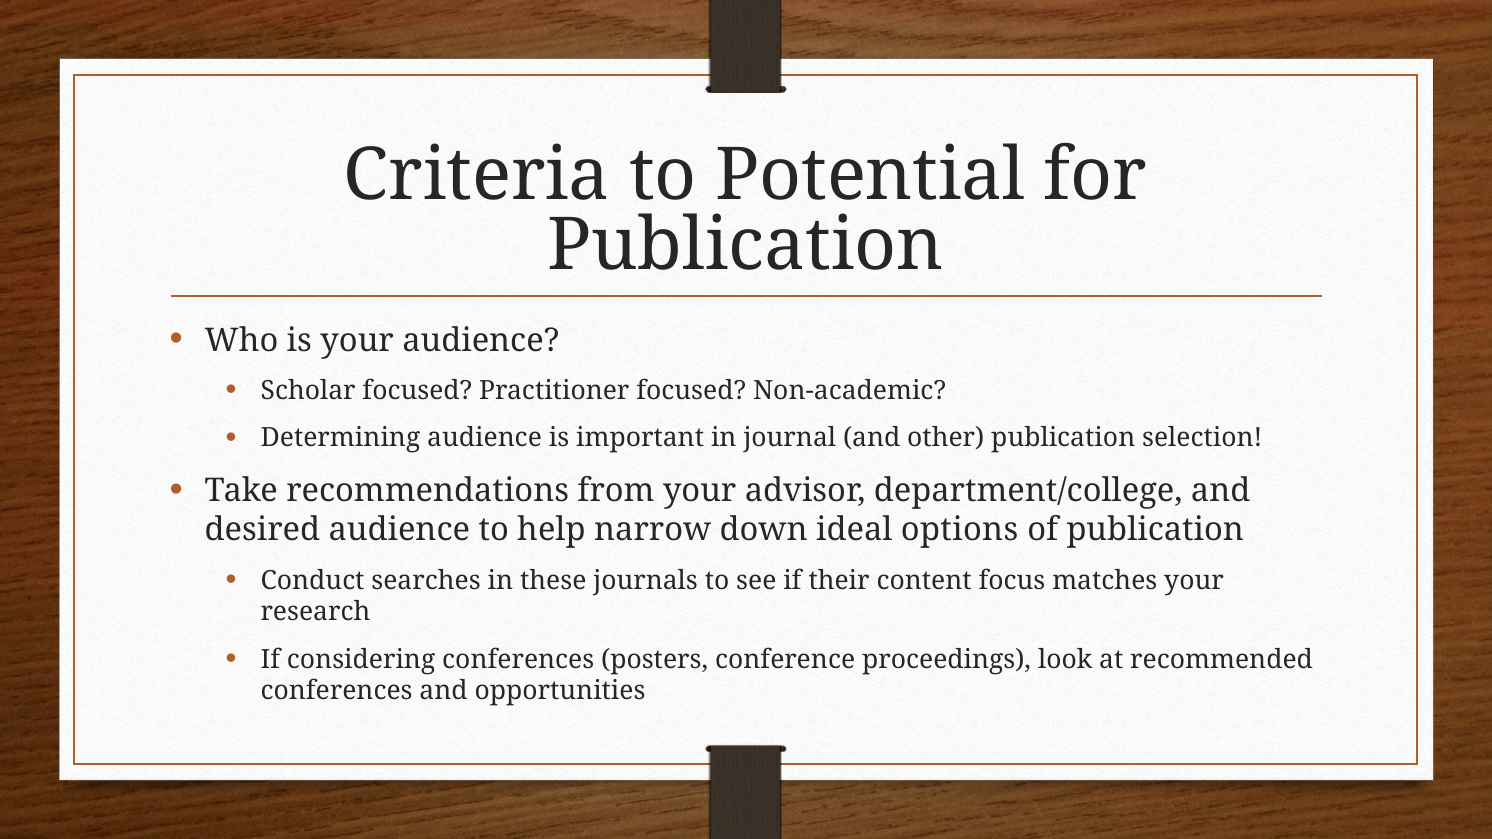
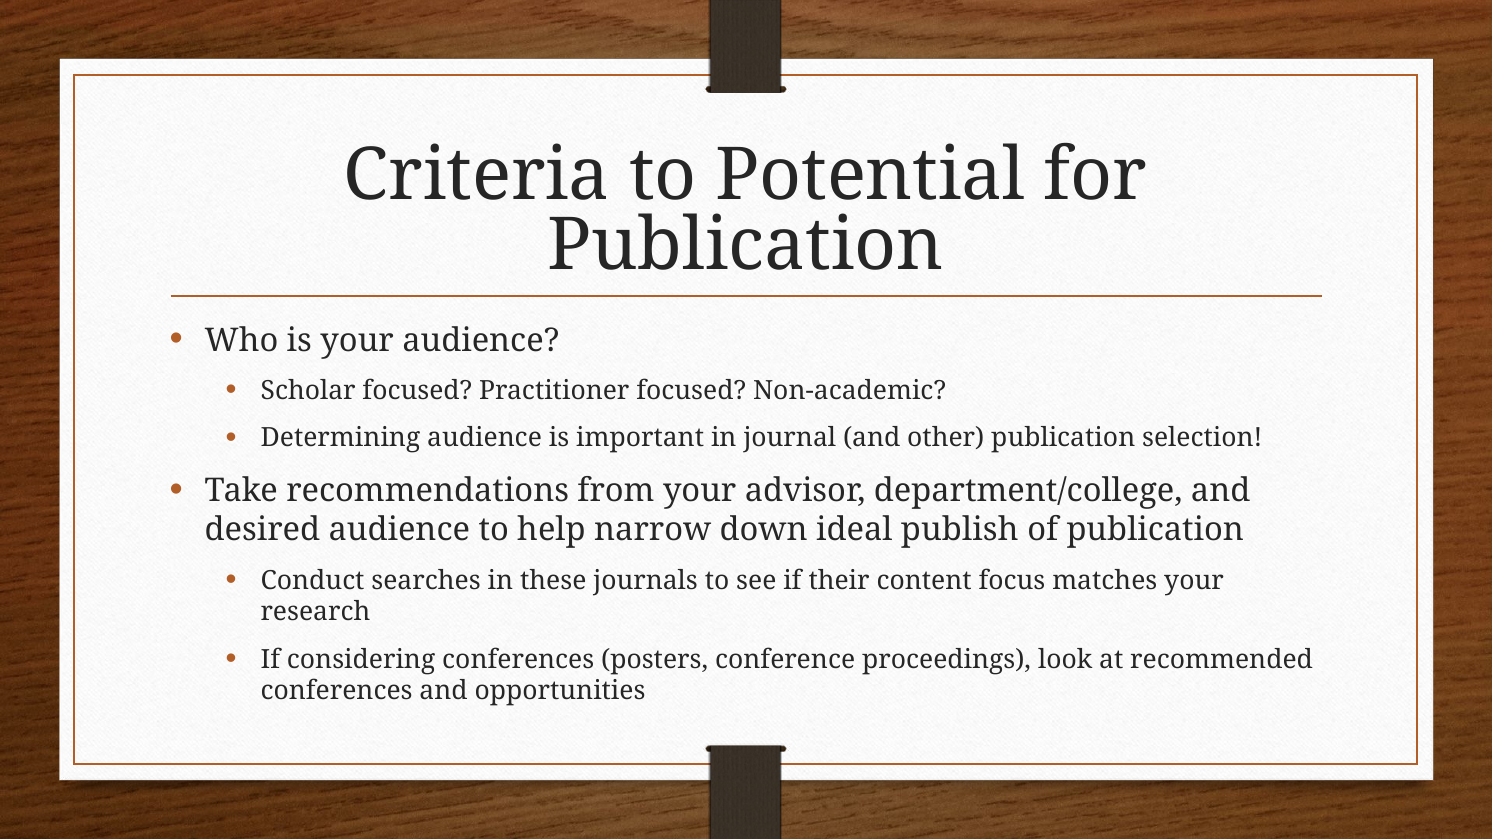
options: options -> publish (960, 530)
